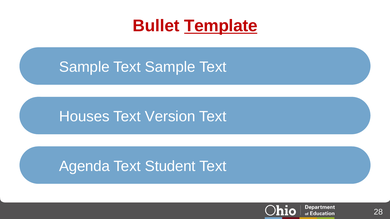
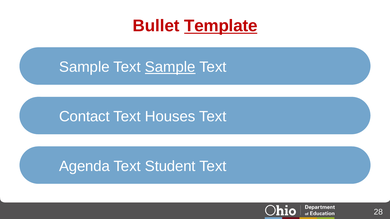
Sample underline: none -> present (170, 67)
Houses: Houses -> Contact (84, 117)
Version: Version -> Houses (170, 117)
